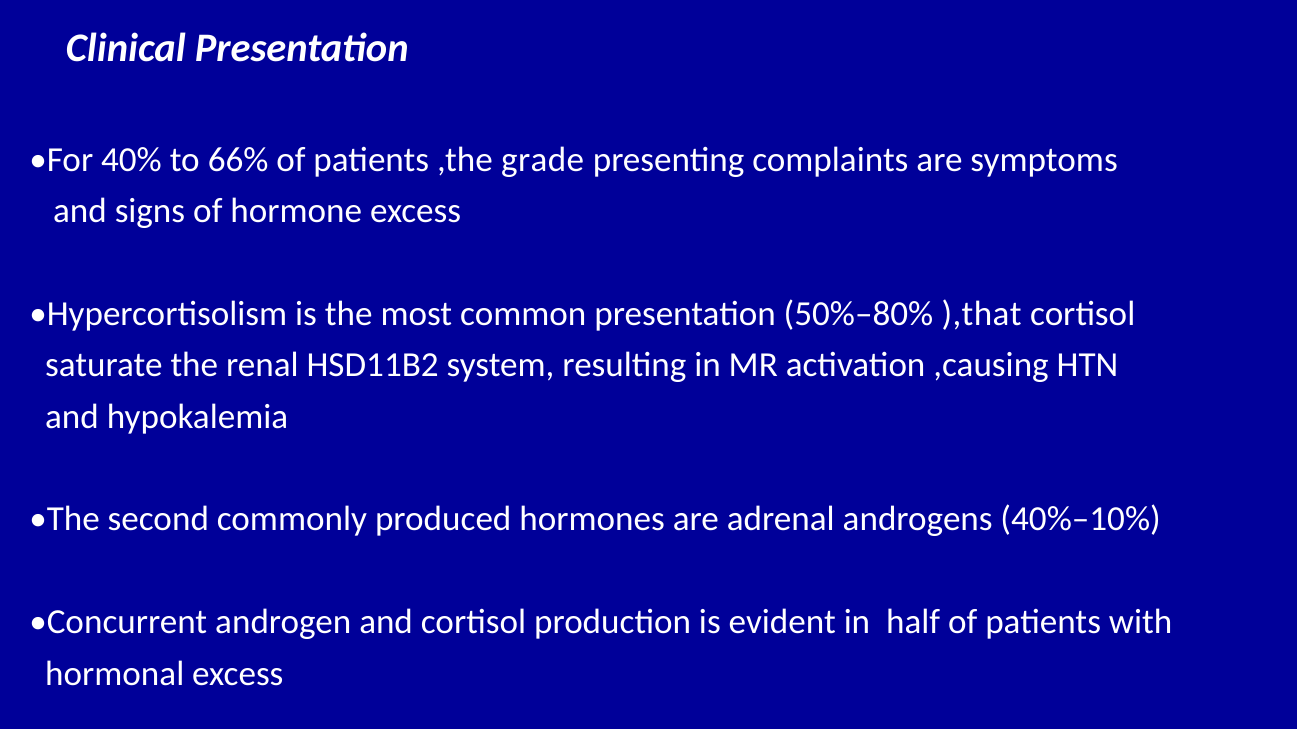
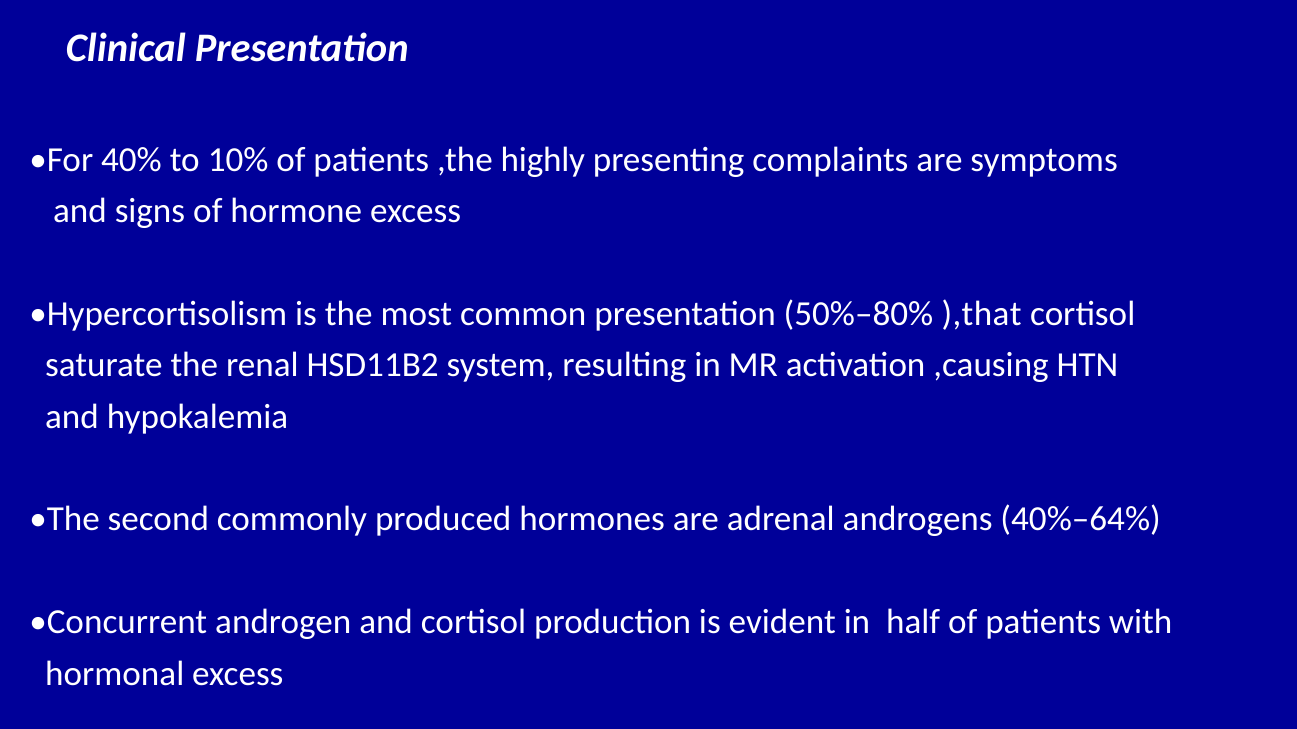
66%: 66% -> 10% (238, 160)
grade: grade -> highly (543, 160)
40%–10%: 40%–10% -> 40%–64% (1081, 520)
